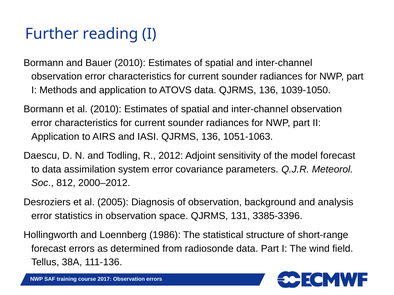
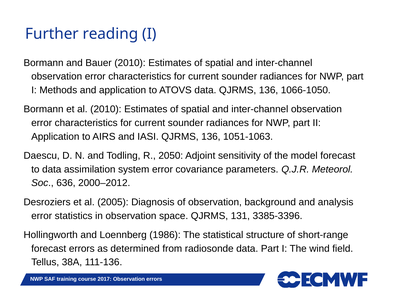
1039-1050: 1039-1050 -> 1066-1050 (306, 90)
2012: 2012 -> 2050 (171, 156)
812: 812 -> 636 (66, 183)
